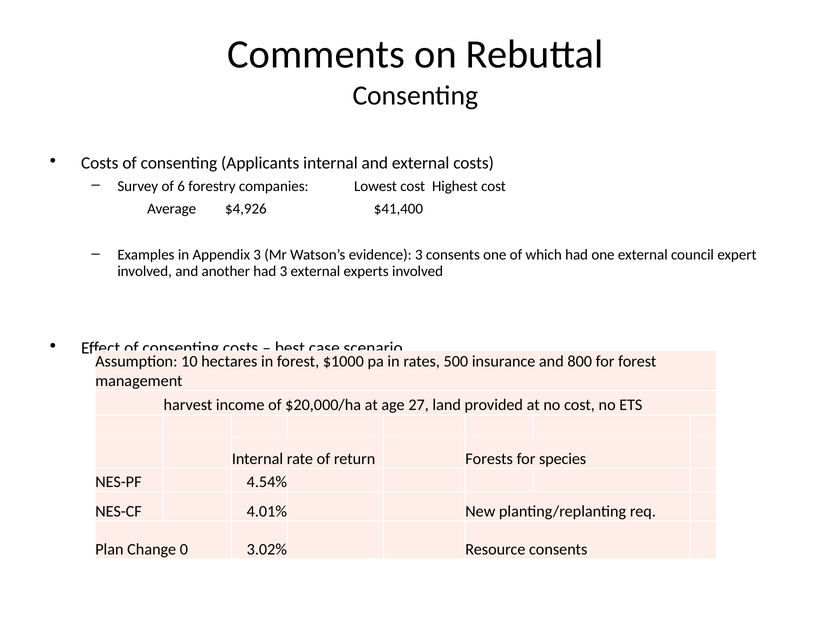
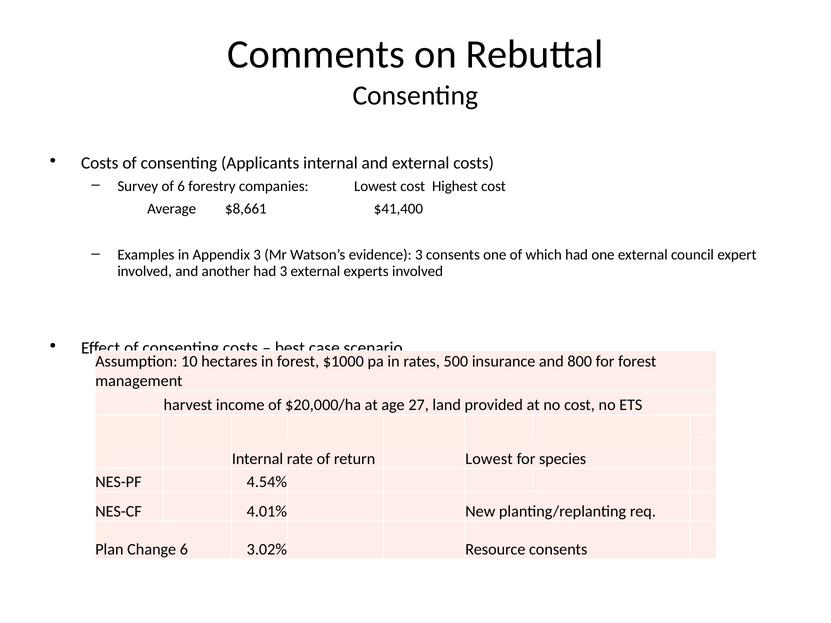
$4,926: $4,926 -> $8,661 (246, 209)
return Forests: Forests -> Lowest (489, 459)
Change 0: 0 -> 6 (184, 550)
